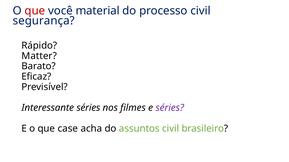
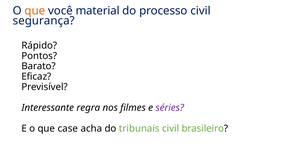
que colour: red -> orange (35, 11)
Matter: Matter -> Pontos (39, 56)
Interessante séries: séries -> regra (88, 108)
assuntos: assuntos -> tribunais (139, 129)
